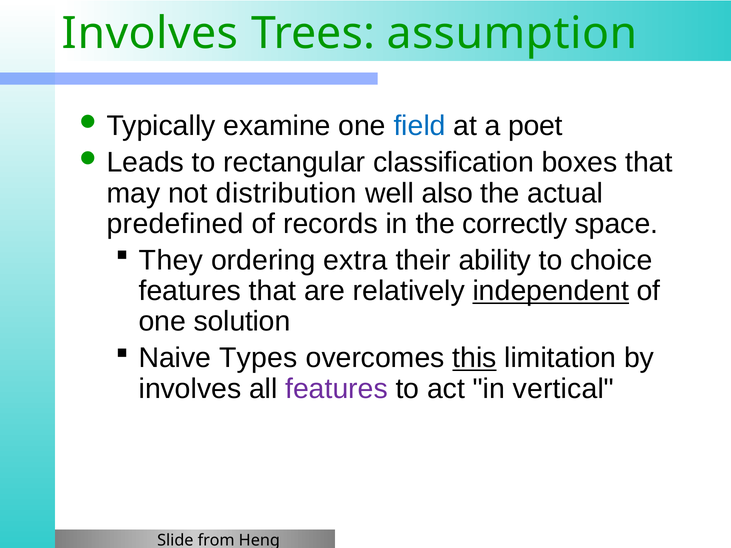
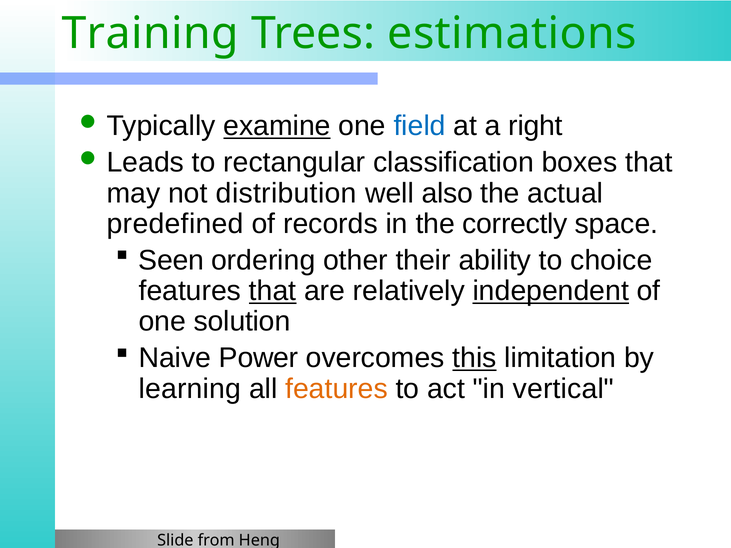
Involves: Involves -> Training (150, 34)
assumption: assumption -> estimations (512, 34)
examine underline: none -> present (277, 126)
poet: poet -> right (536, 126)
They: They -> Seen (171, 260)
extra: extra -> other (355, 260)
that underline: none -> present (273, 291)
Types: Types -> Power (259, 358)
involves: involves -> learning (190, 389)
features colour: purple -> orange (337, 389)
